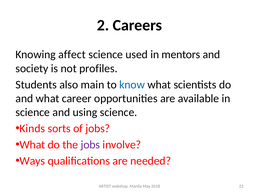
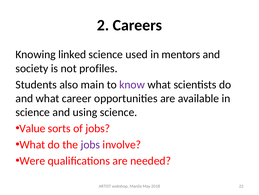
affect: affect -> linked (72, 54)
know colour: blue -> purple (132, 84)
Kinds: Kinds -> Value (32, 128)
Ways: Ways -> Were (32, 160)
